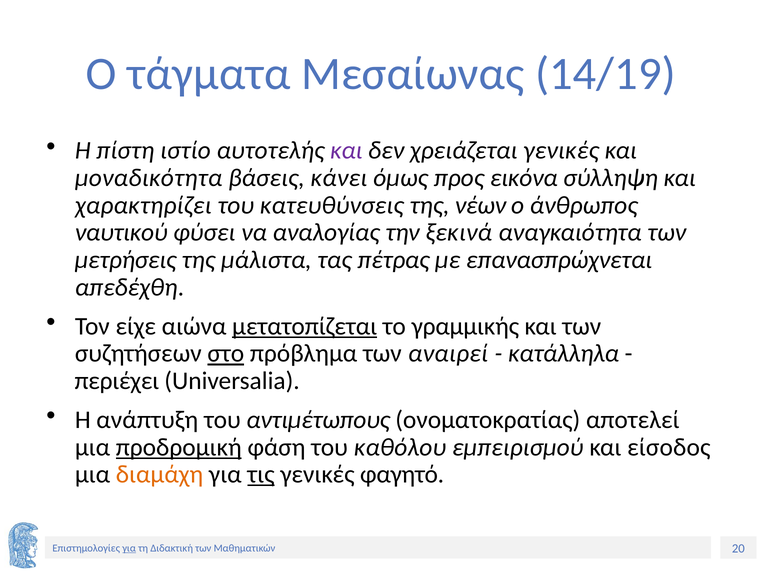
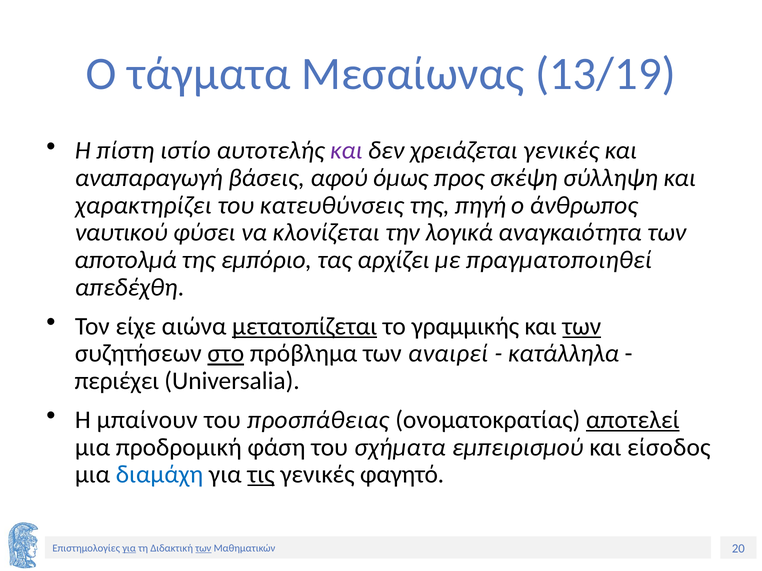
14/19: 14/19 -> 13/19 (605, 74)
μοναδικότητα: μοναδικότητα -> αναπαραγωγή (149, 178)
κάνει: κάνει -> αφού (339, 178)
εικόνα: εικόνα -> σκέψη (524, 178)
νέων: νέων -> πηγή (480, 205)
αναλογίας: αναλογίας -> κλονίζεται (326, 233)
ξεκινά: ξεκινά -> λογικά (459, 233)
μετρήσεις: μετρήσεις -> αποτολμά (126, 260)
μάλιστα: μάλιστα -> εμπόριο (266, 260)
πέτρας: πέτρας -> αρχίζει (393, 260)
επανασπρώχνεται: επανασπρώχνεται -> πραγματοποιηθεί (559, 260)
των underline: none -> present (582, 326)
ανάπτυξη: ανάπτυξη -> μπαίνουν (147, 420)
αντιμέτωπους: αντιμέτωπους -> προσπάθειας (318, 420)
αποτελεί underline: none -> present (633, 420)
προδρομική underline: present -> none (179, 448)
καθόλου: καθόλου -> σχήματα (400, 448)
διαμάχη colour: orange -> blue (160, 475)
των underline: none -> present (203, 549)
